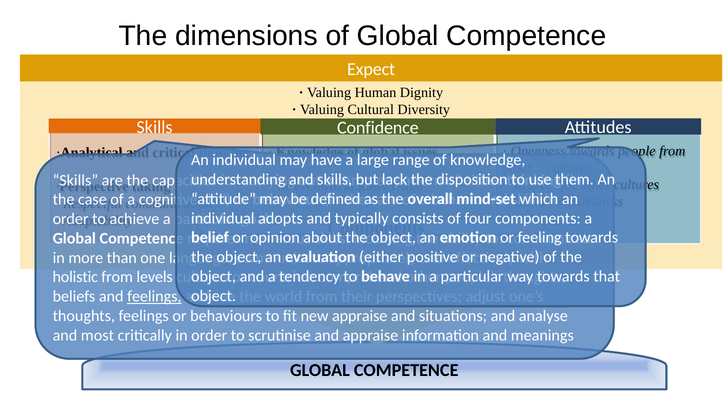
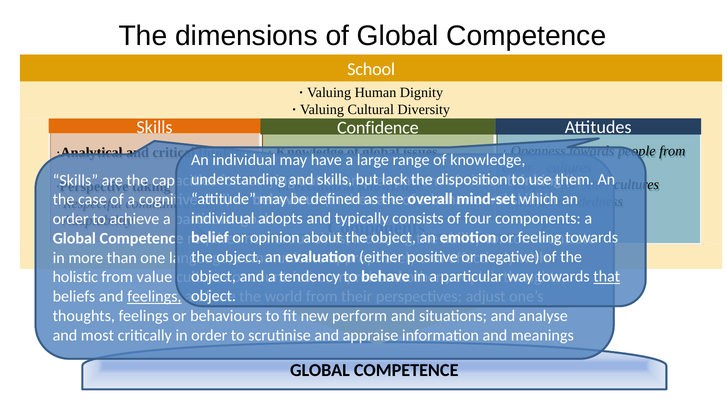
Expect: Expect -> School (371, 69)
that underline: none -> present (607, 276)
levels: levels -> value (154, 277)
new appraise: appraise -> perform (360, 316)
